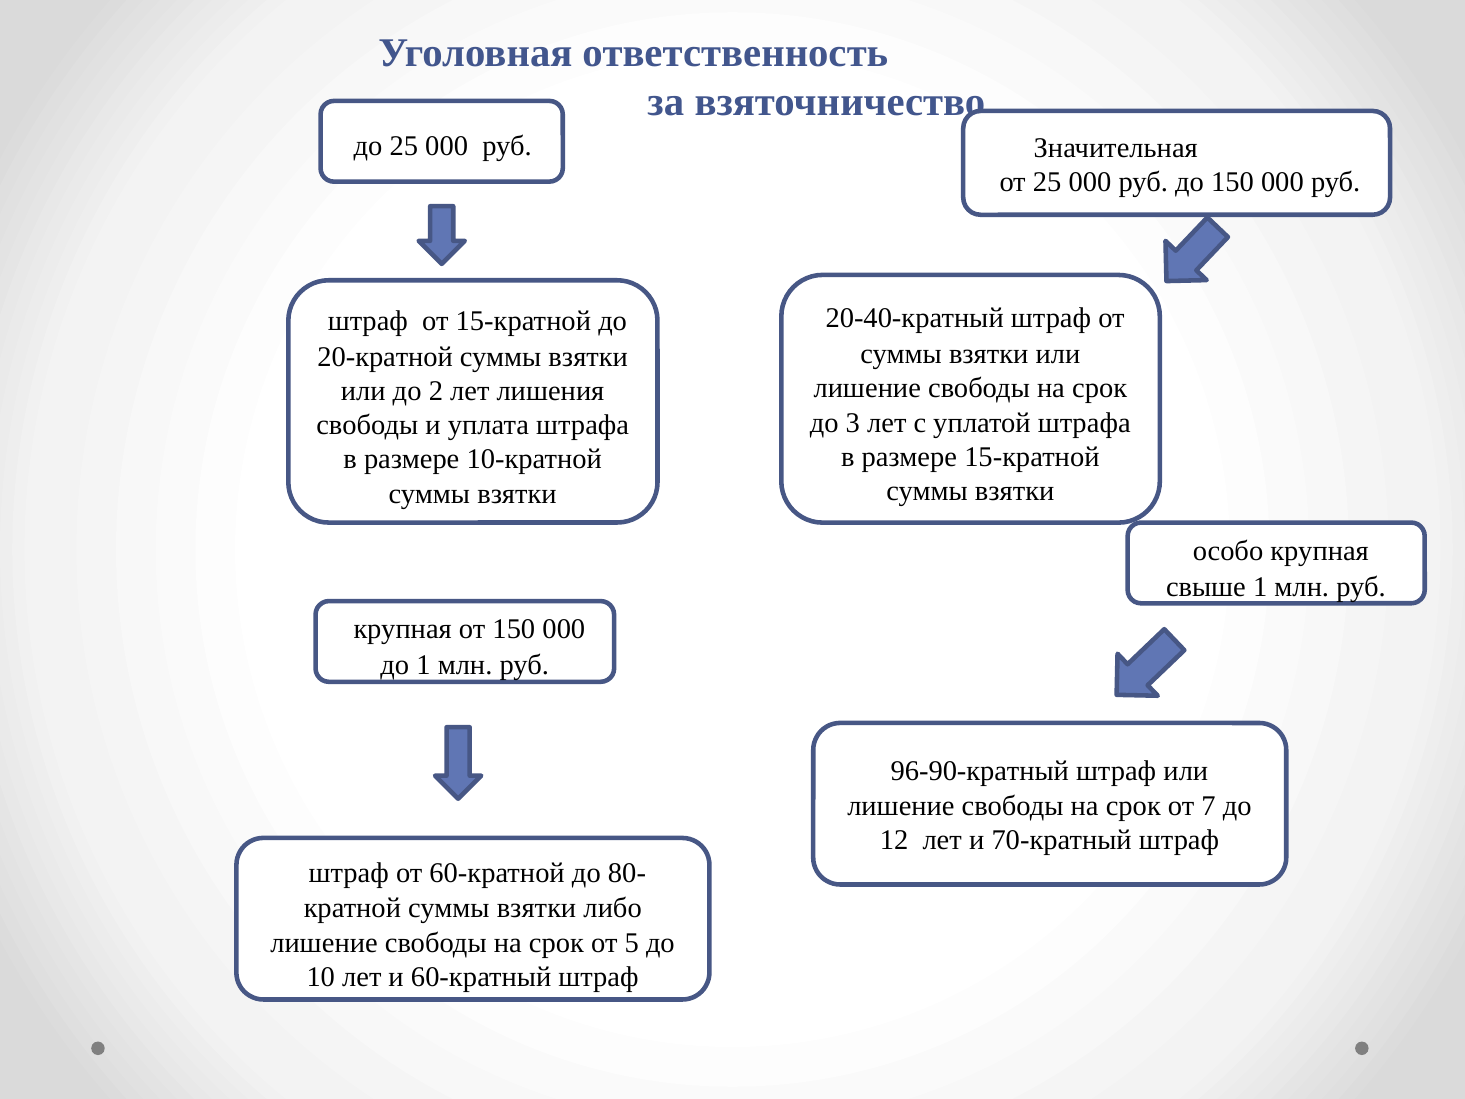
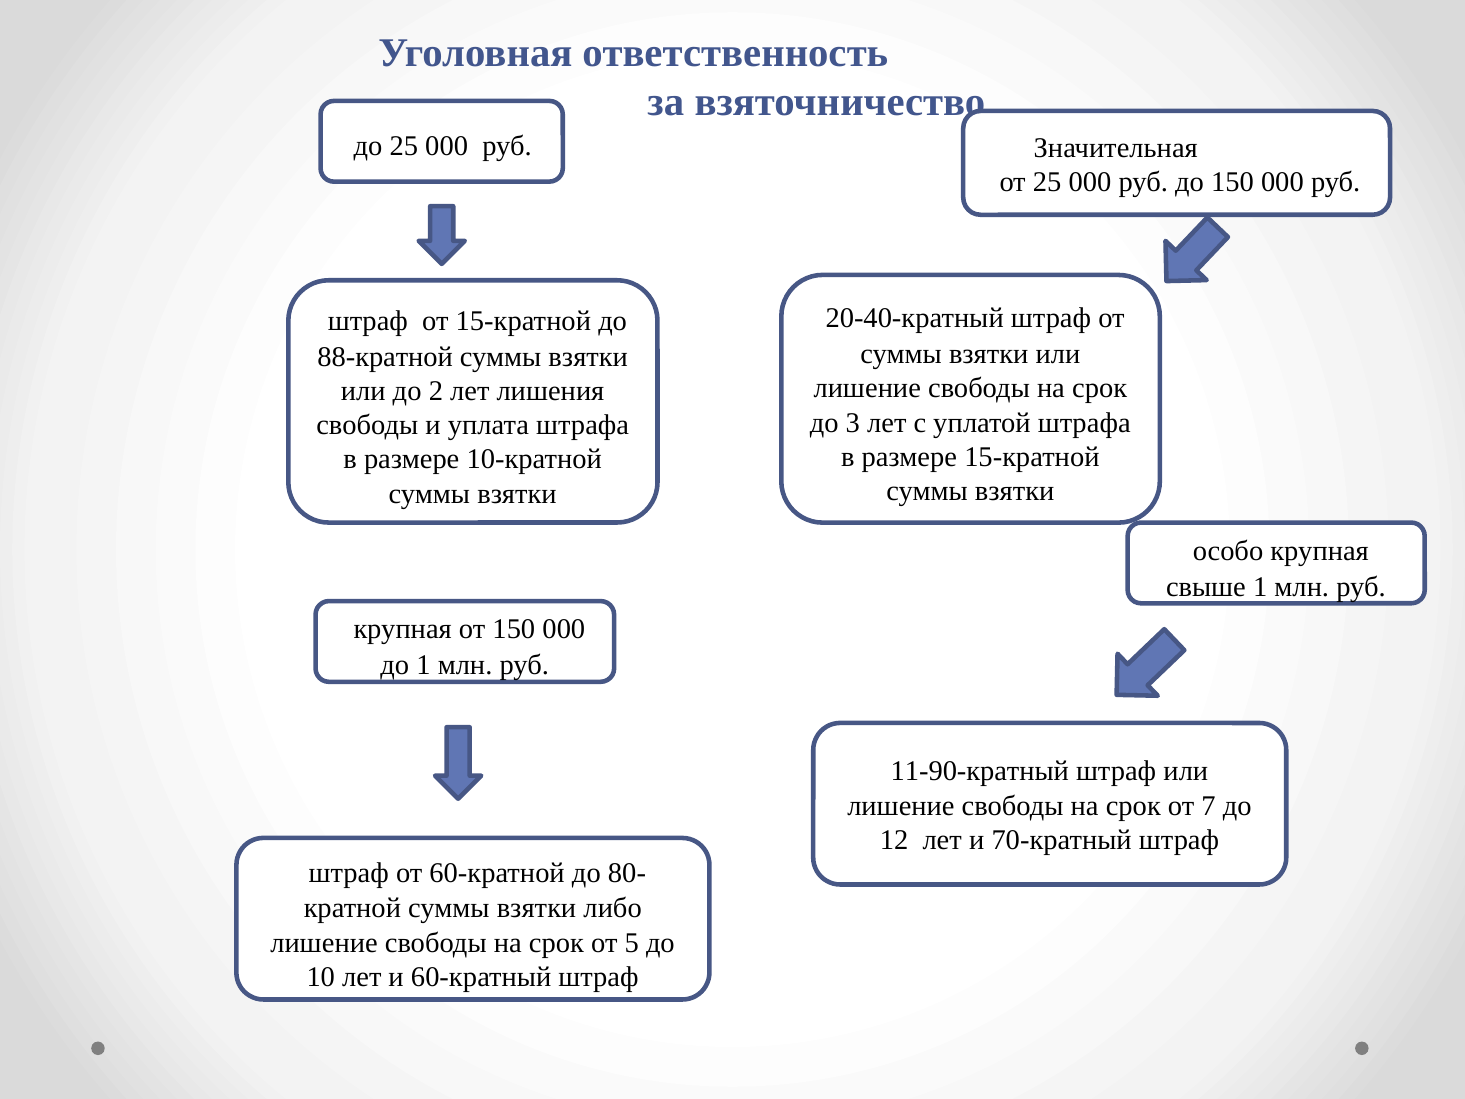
20-кратной: 20-кратной -> 88-кратной (385, 357)
96-90-кратный: 96-90-кратный -> 11-90-кратный (980, 771)
